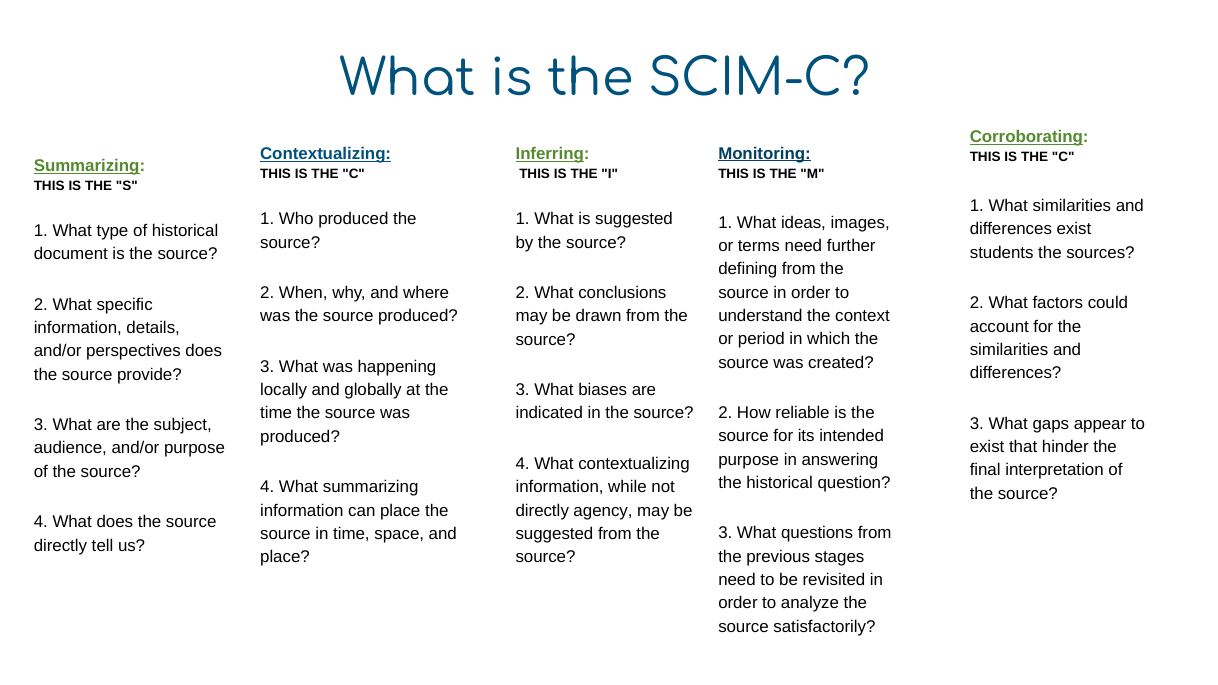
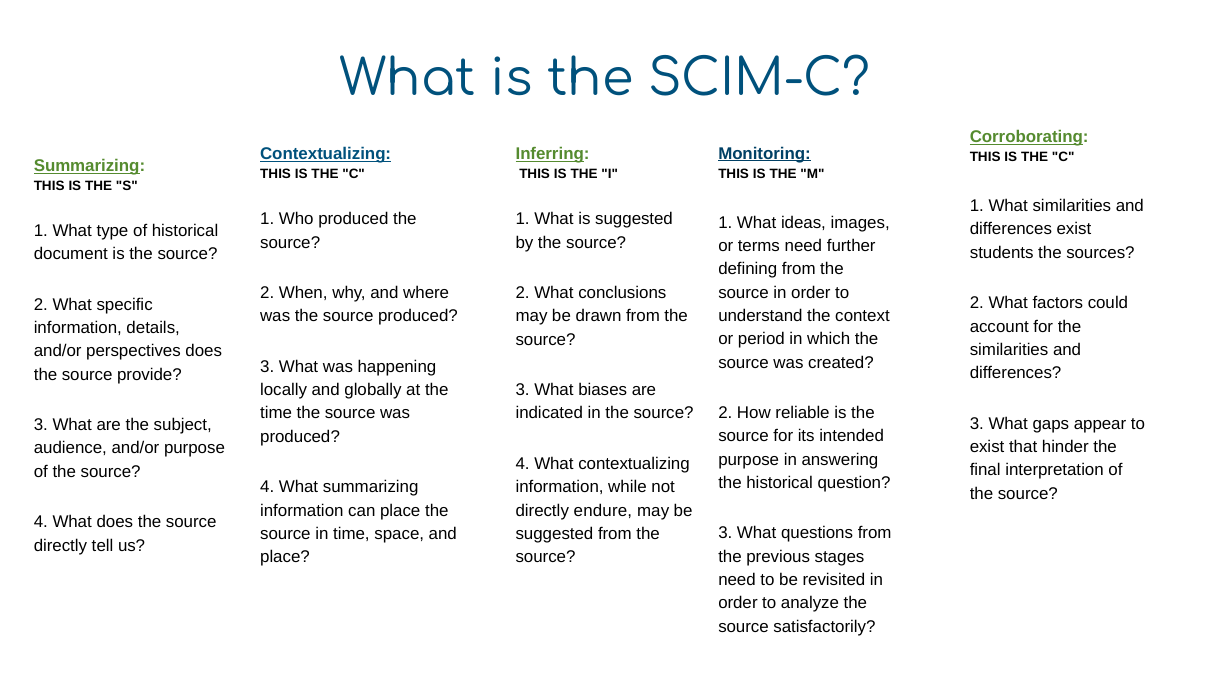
agency: agency -> endure (603, 511)
